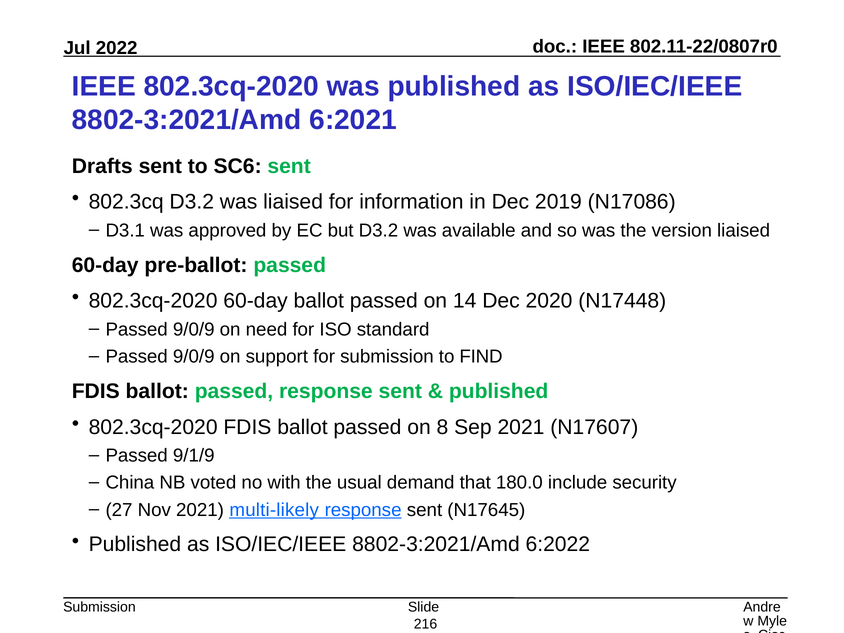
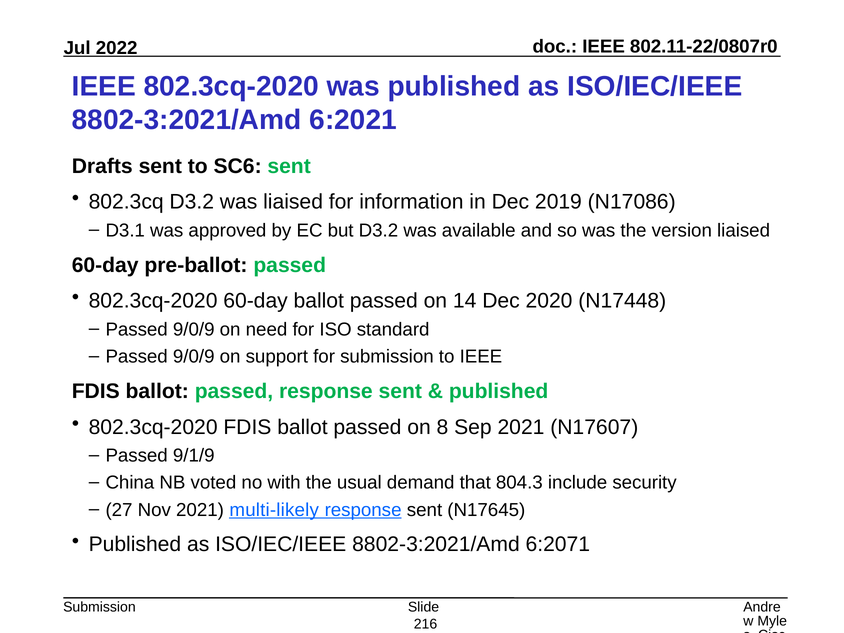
to FIND: FIND -> IEEE (481, 357)
180.0: 180.0 -> 804.3 (519, 483)
6:2022: 6:2022 -> 6:2071 (558, 544)
